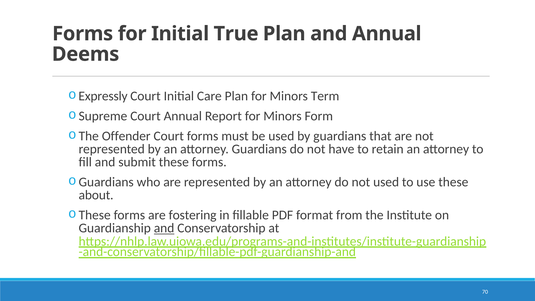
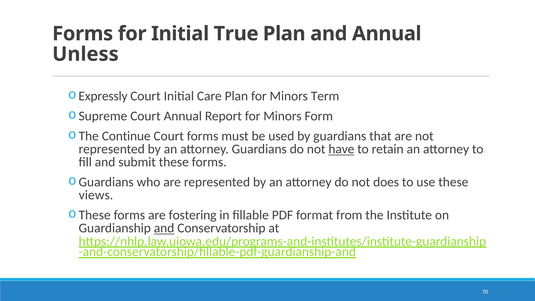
Deems: Deems -> Unless (85, 54)
Offender: Offender -> Continue (126, 136)
have underline: none -> present (341, 149)
not used: used -> does (386, 182)
about: about -> views (96, 195)
